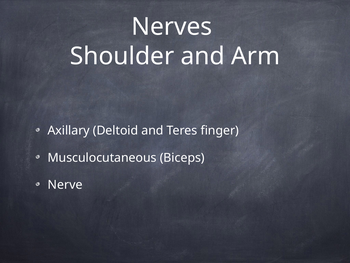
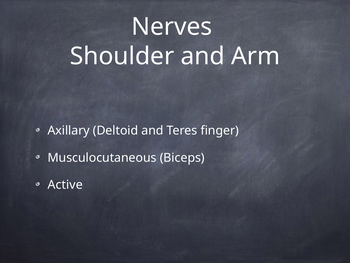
Nerve: Nerve -> Active (65, 184)
